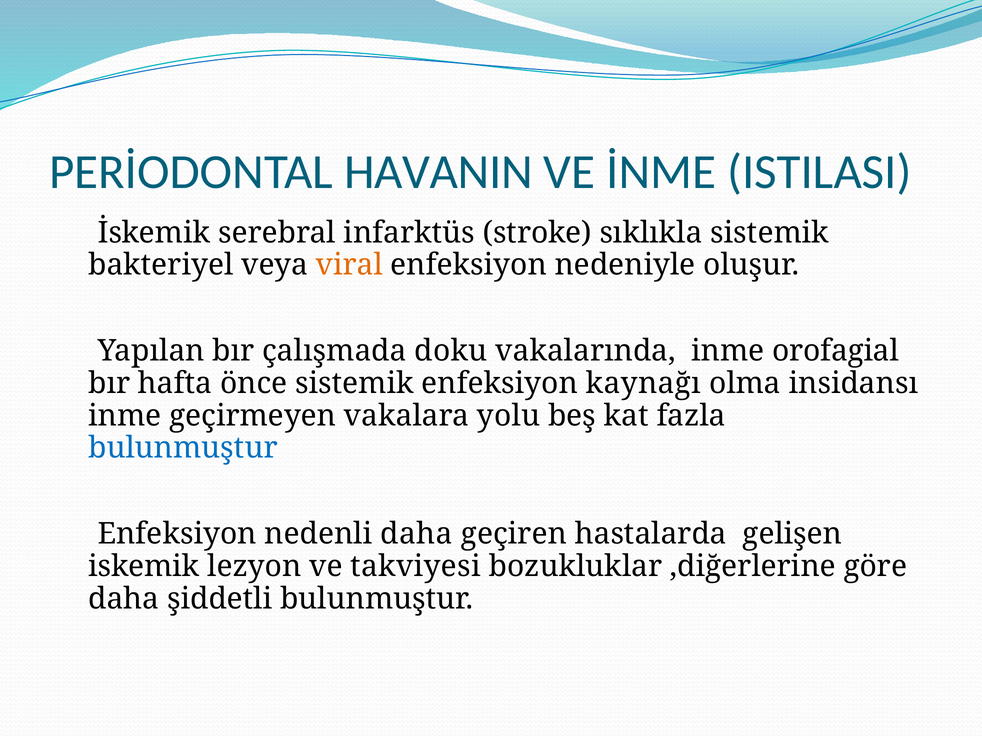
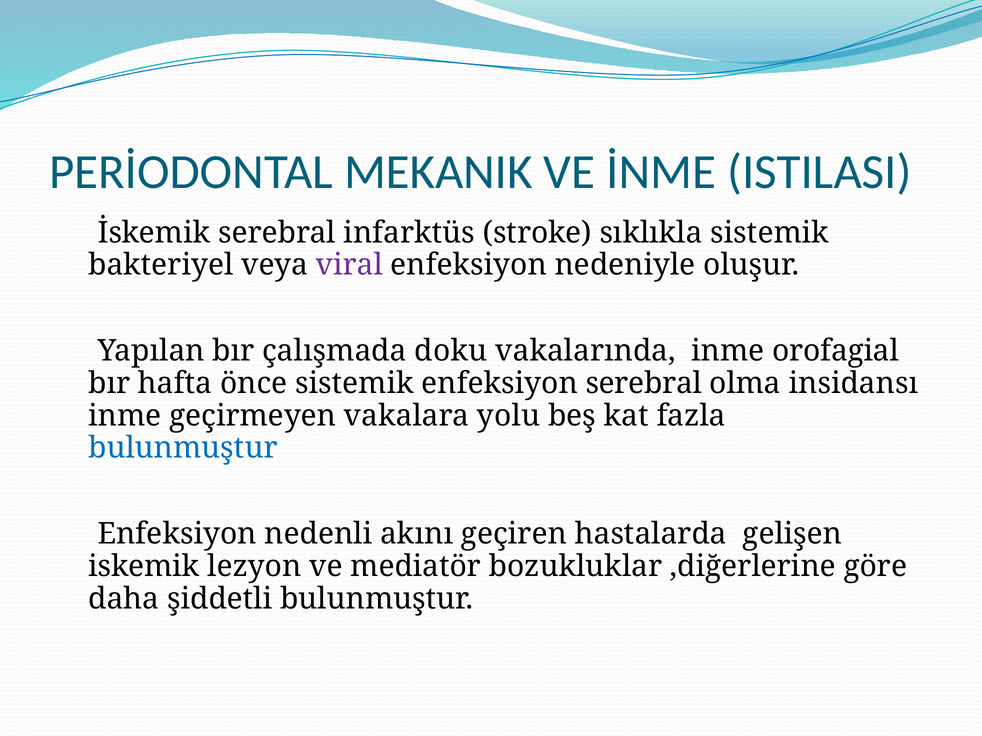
HAVANIN: HAVANIN -> MEKANIK (438, 172)
viral colour: orange -> purple (349, 265)
enfeksiyon kaynağı: kaynağı -> serebral (644, 384)
nedenli daha: daha -> akını (417, 534)
takviyesi: takviyesi -> mediatör (416, 567)
